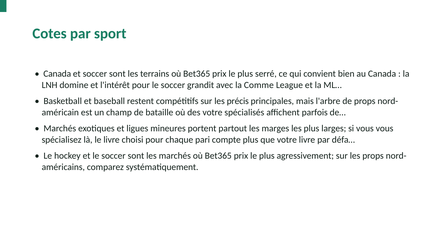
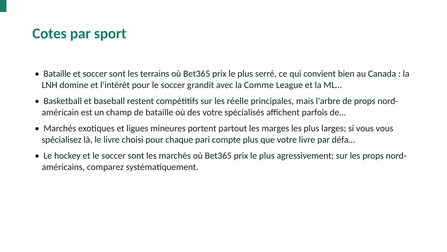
Canada: Canada -> Bataille (57, 74)
précis: précis -> réelle (238, 101)
